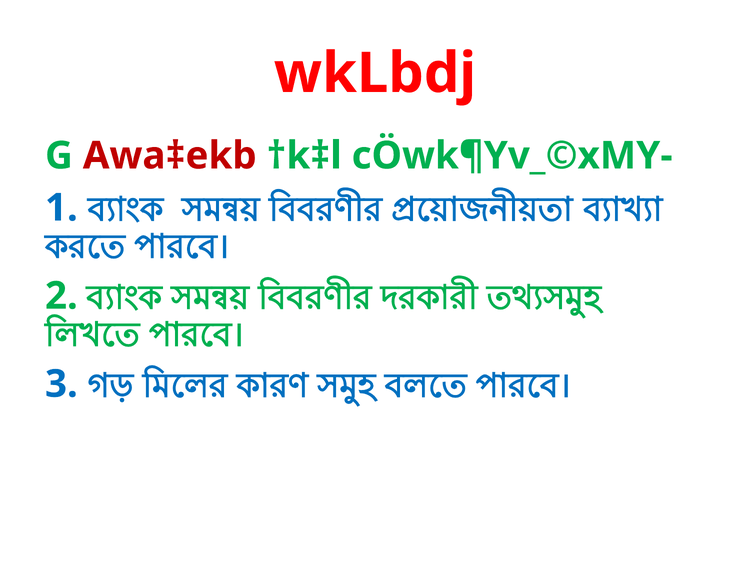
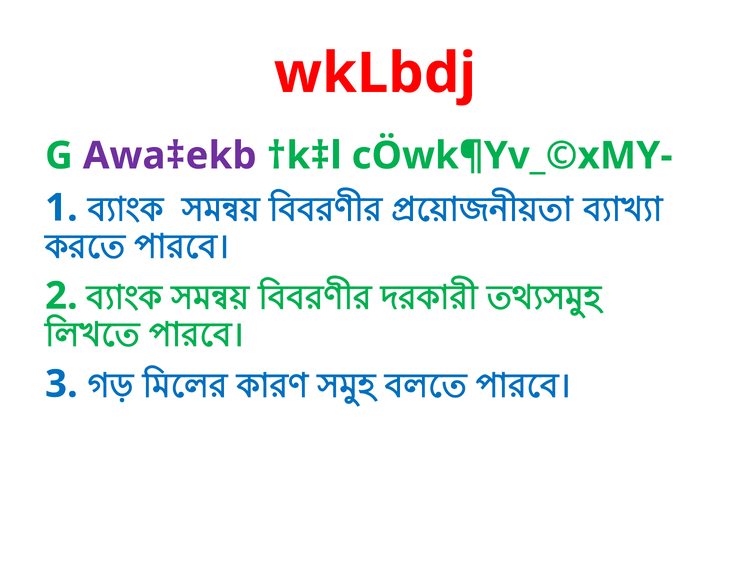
Awa‡ekb colour: red -> purple (170, 156)
